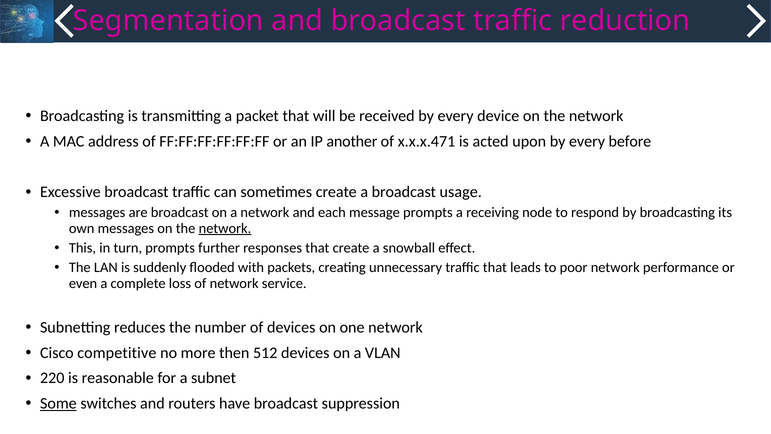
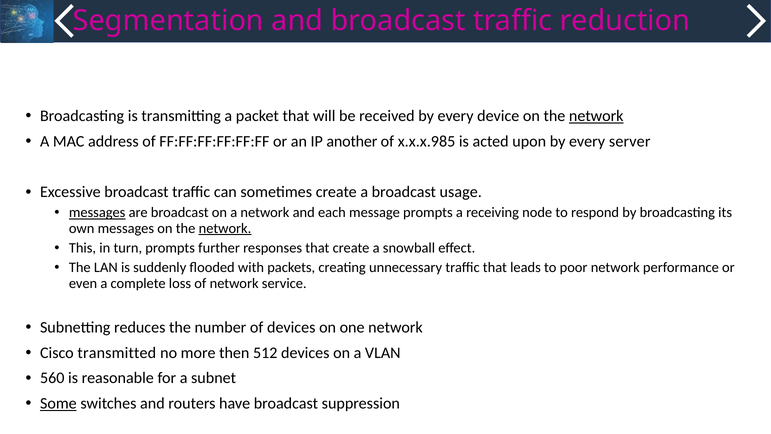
network underline: none -> present (596, 116)
x.x.x.471: x.x.x.471 -> x.x.x.985 (427, 141)
before: before -> server (630, 141)
messages underline: none -> present (97, 213)
competitive: competitive -> transmitted (117, 353)
220: 220 -> 560 (52, 378)
